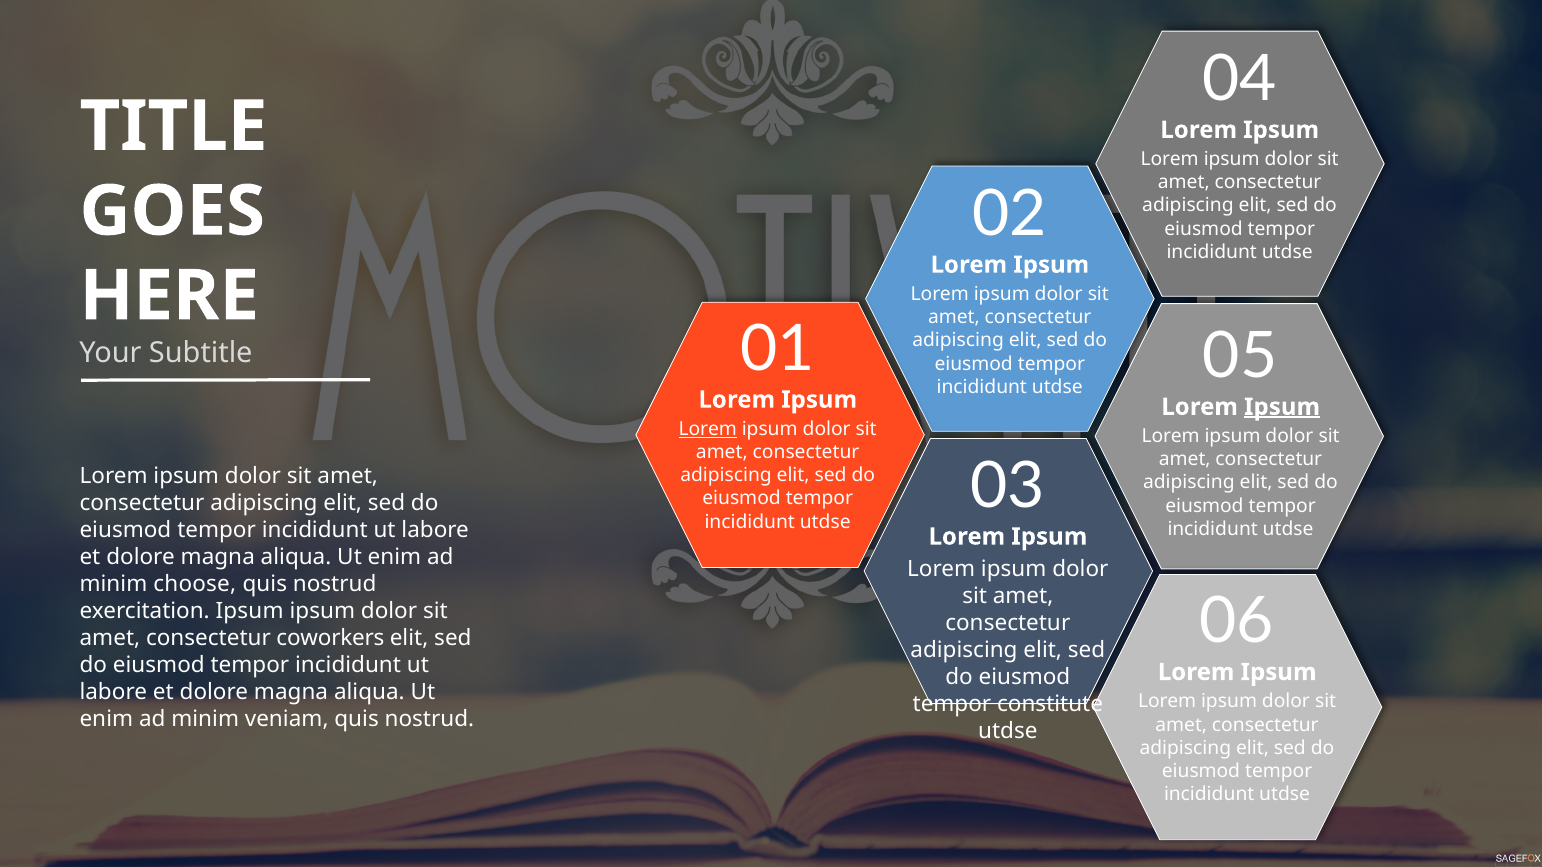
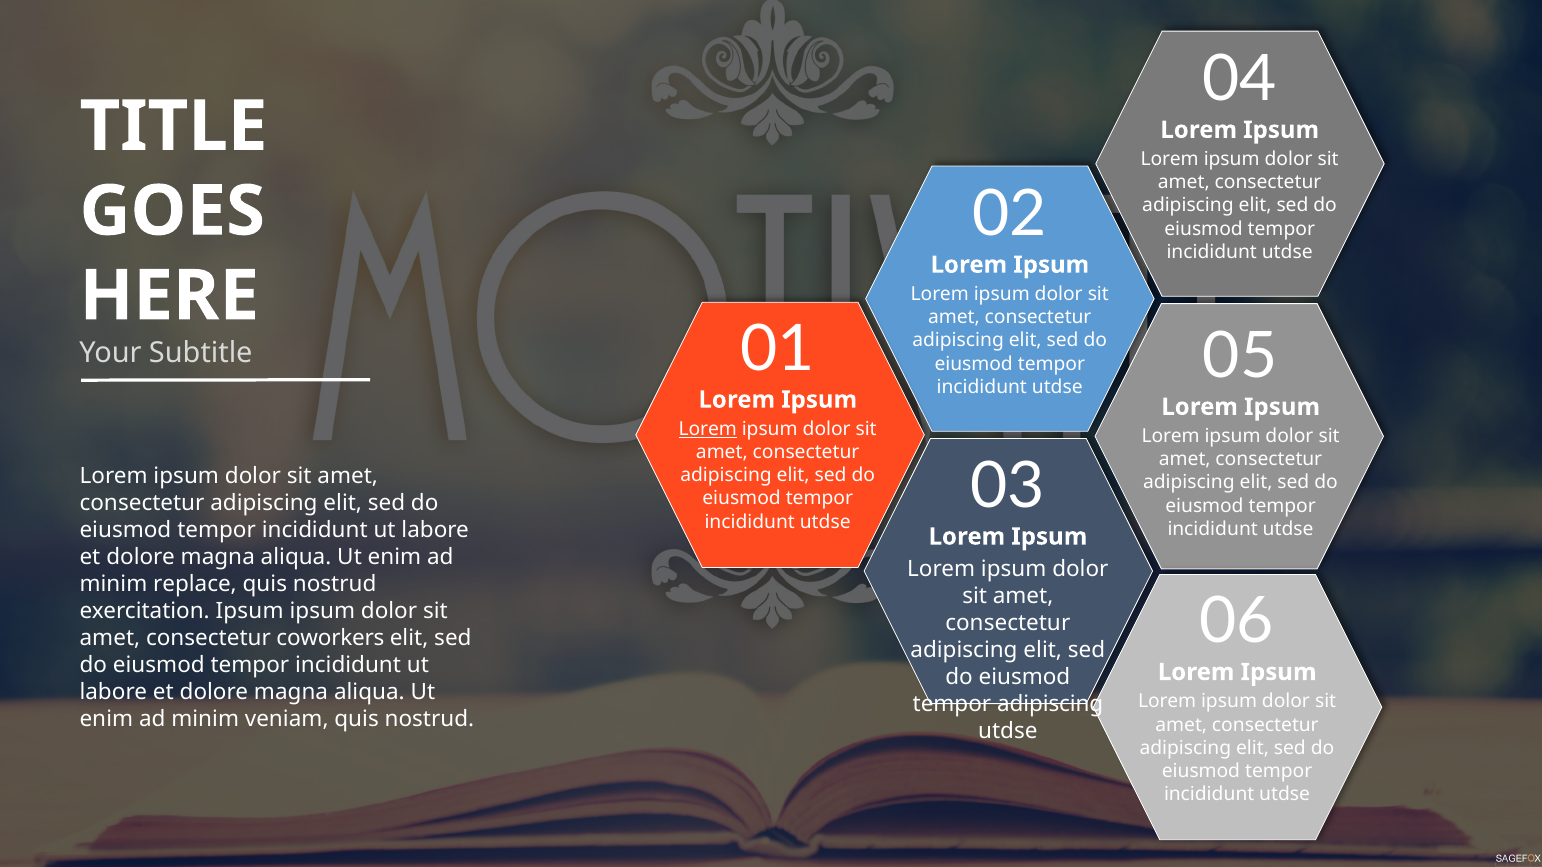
Ipsum underline: present -> none (1282, 407)
choose: choose -> replace (195, 585)
tempor constitute: constitute -> adipiscing (1050, 704)
